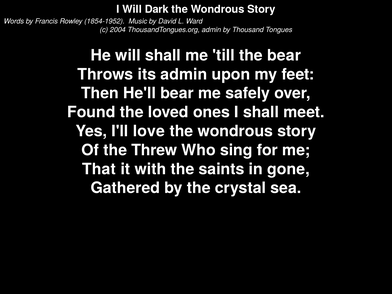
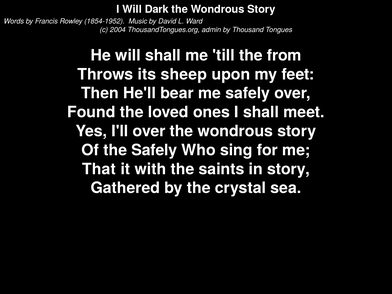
the bear: bear -> from (284, 55)
its admin: admin -> sheep (184, 74)
I'll love: love -> over (149, 131)
the Threw: Threw -> Safely (154, 150)
in gone: gone -> story (289, 169)
